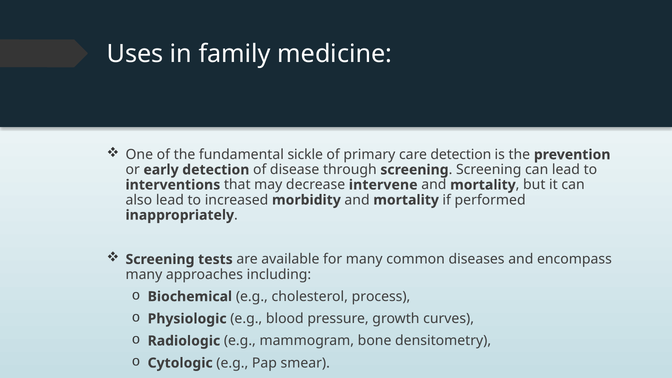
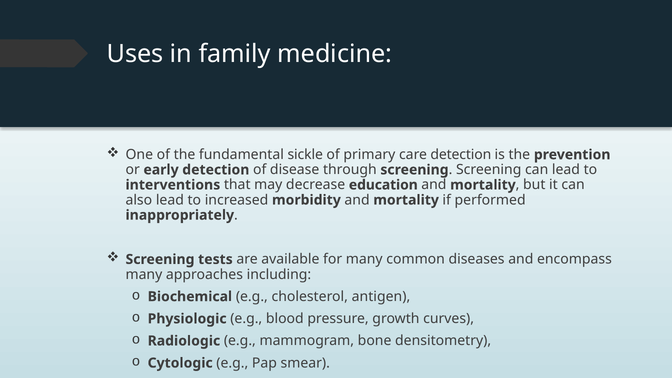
intervene: intervene -> education (383, 185)
process: process -> antigen (381, 297)
